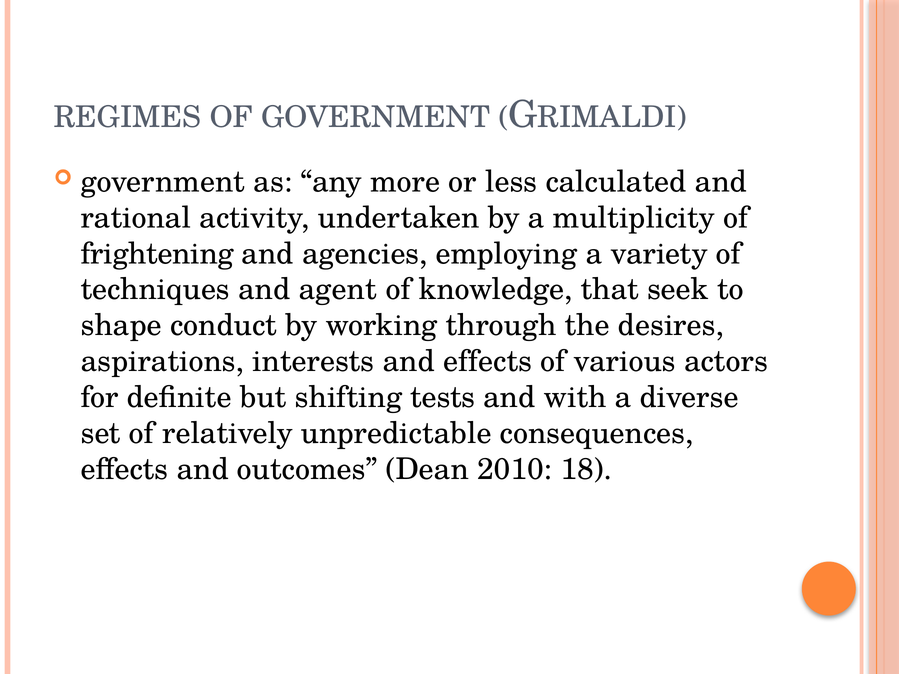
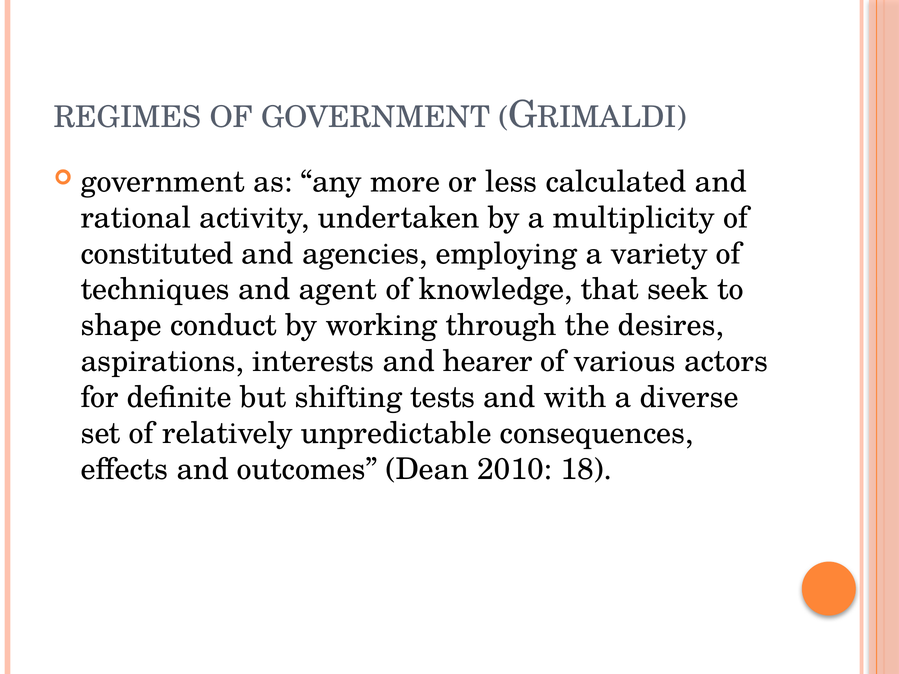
frightening: frightening -> constituted (157, 254)
and effects: effects -> hearer (488, 362)
